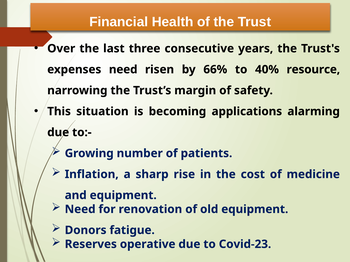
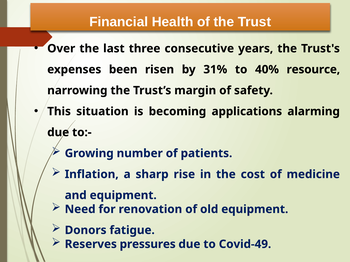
expenses need: need -> been (123, 70)
66%: 66% -> 31% (215, 70)
operative: operative -> pressures (148, 245)
Covid-23: Covid-23 -> Covid-49 (245, 245)
